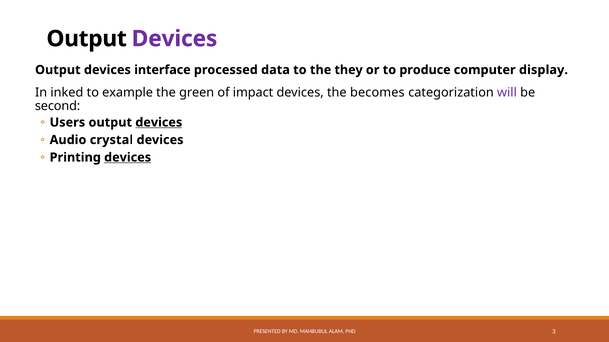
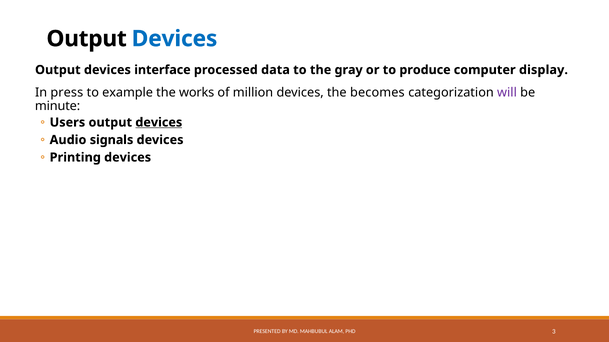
Devices colour: purple -> blue (175, 39)
they: they -> gray (349, 70)
inked: inked -> press (67, 93)
green: green -> works (197, 93)
impact: impact -> million (253, 93)
second: second -> minute (58, 106)
crystal: crystal -> signals (112, 140)
devices underline: present -> none (128, 158)
